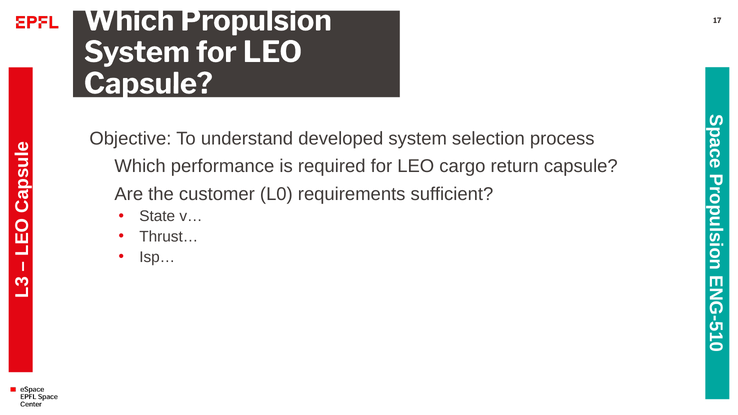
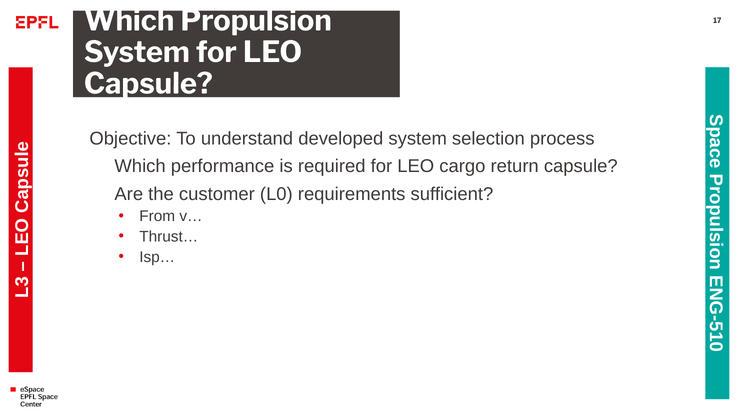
State: State -> From (157, 216)
